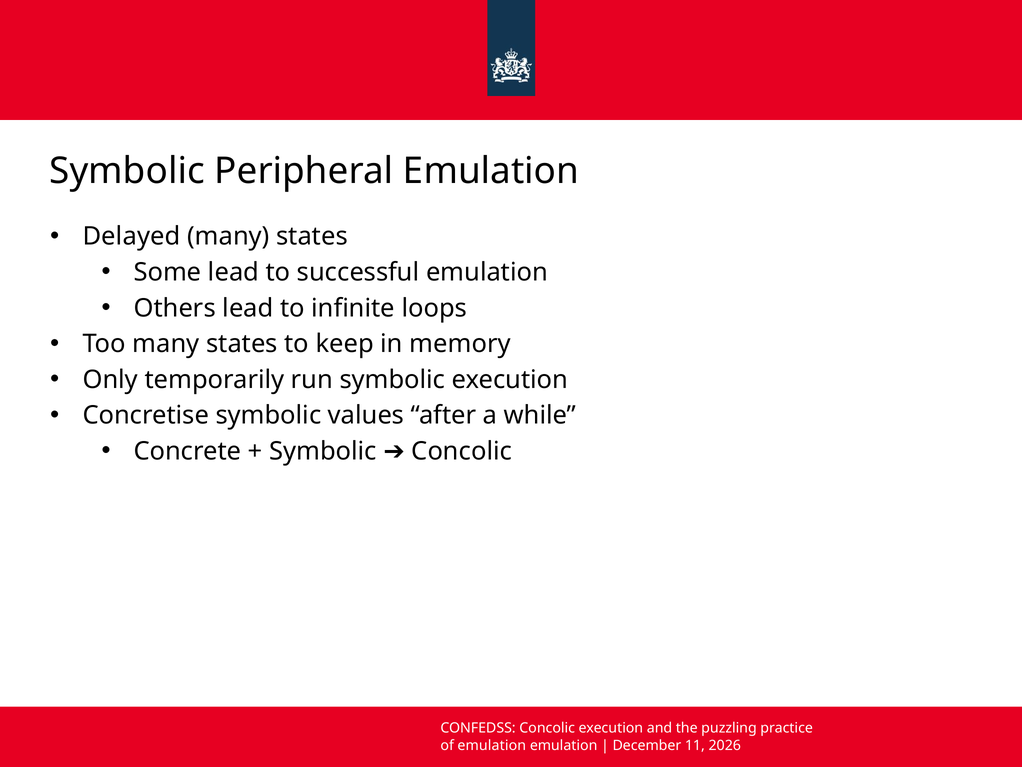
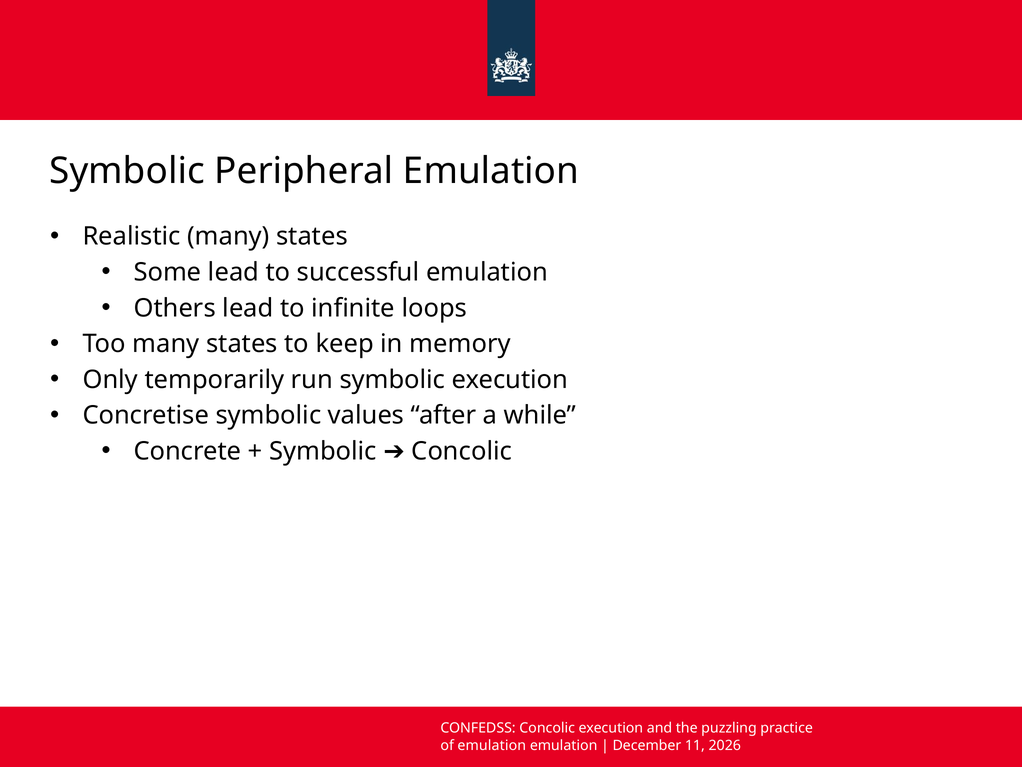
Delayed: Delayed -> Realistic (132, 236)
